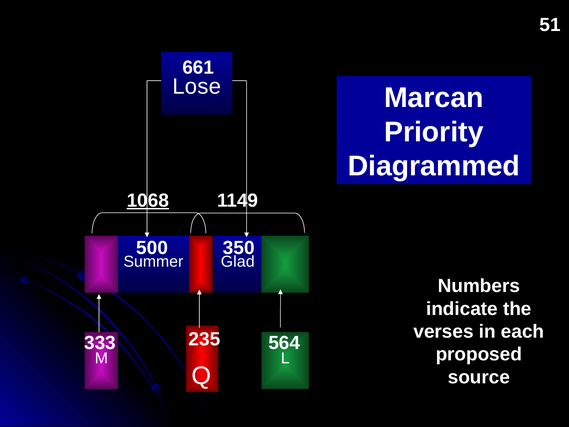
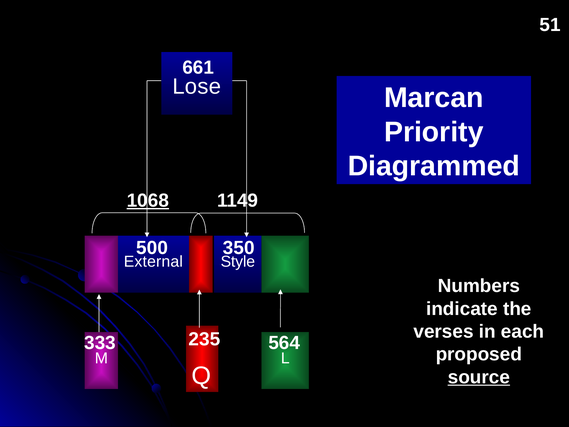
Summer: Summer -> External (153, 262)
Glad: Glad -> Style (238, 262)
source underline: none -> present (479, 377)
